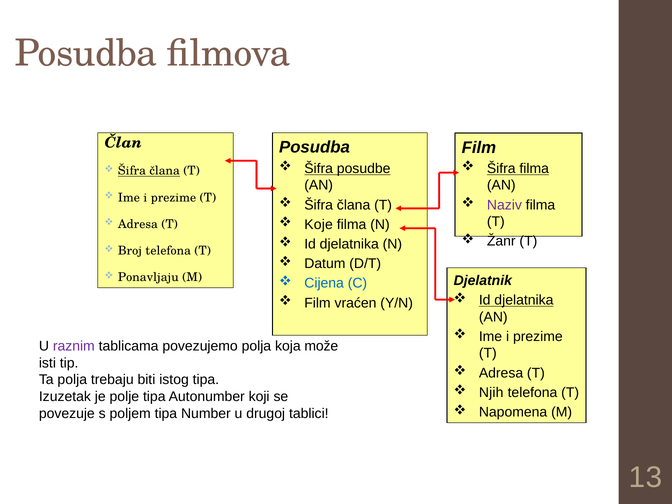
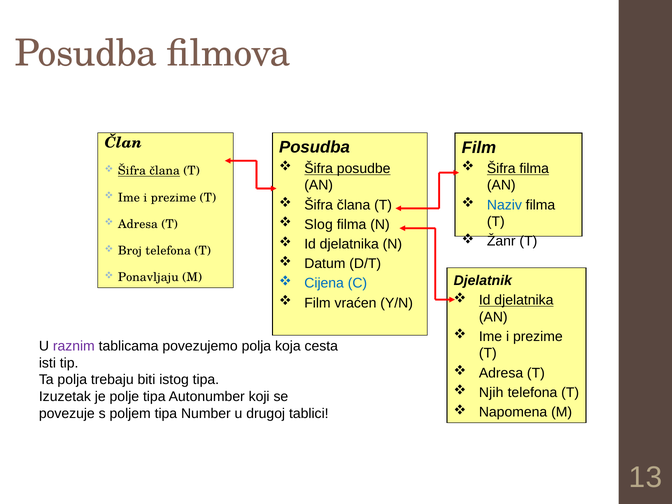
Naziv colour: purple -> blue (504, 205)
Koje: Koje -> Slog (319, 225)
može: može -> cesta (321, 346)
